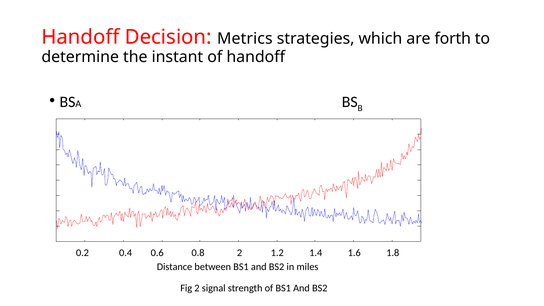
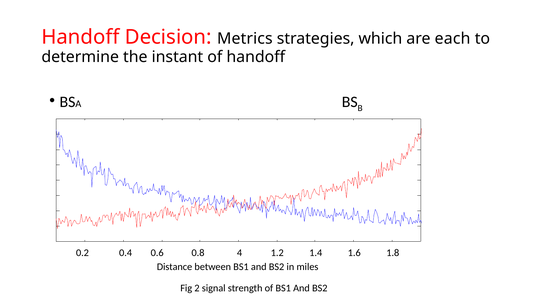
forth: forth -> each (453, 39)
0.8 2: 2 -> 4 (240, 253)
